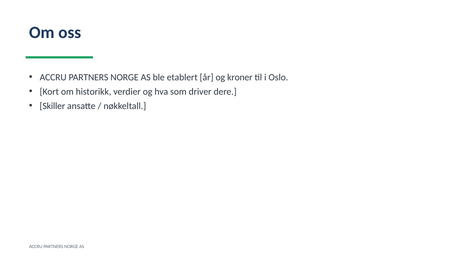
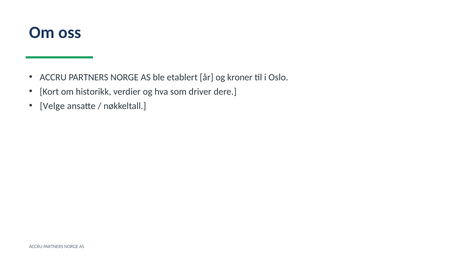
Skiller: Skiller -> Velge (52, 106)
